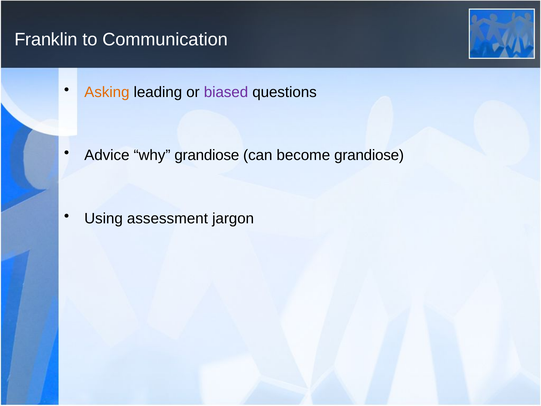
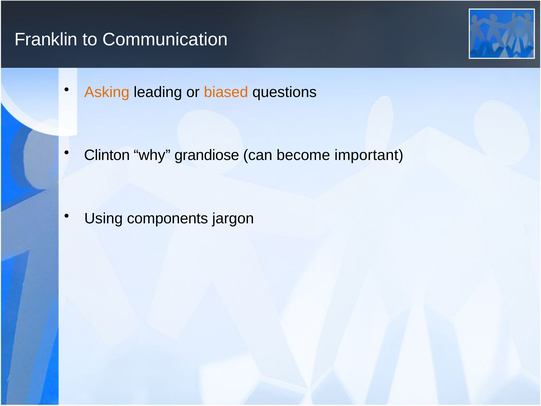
biased colour: purple -> orange (226, 92)
Advice: Advice -> Clinton (107, 155)
become grandiose: grandiose -> important (369, 155)
assessment: assessment -> components (168, 218)
